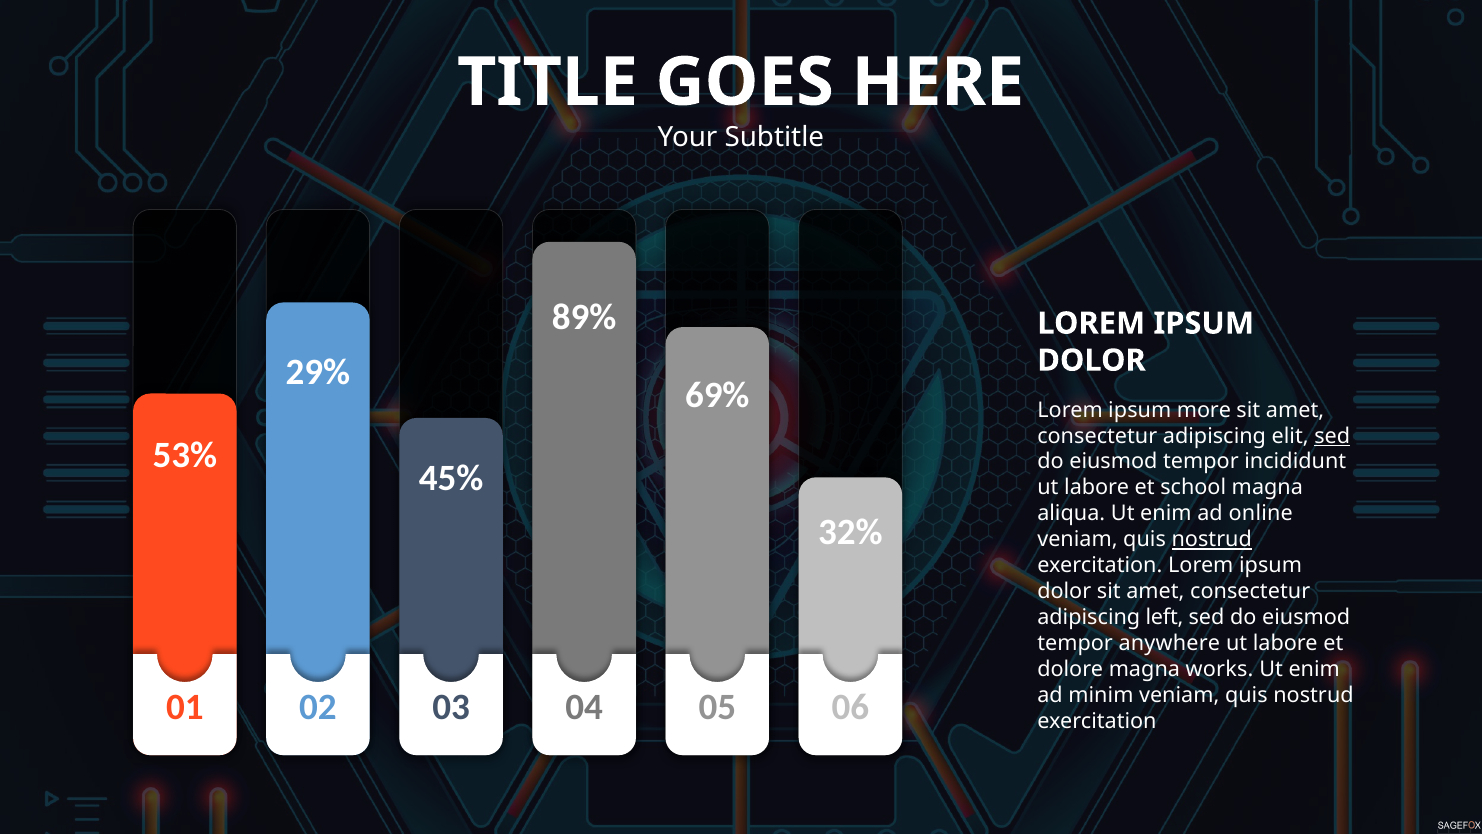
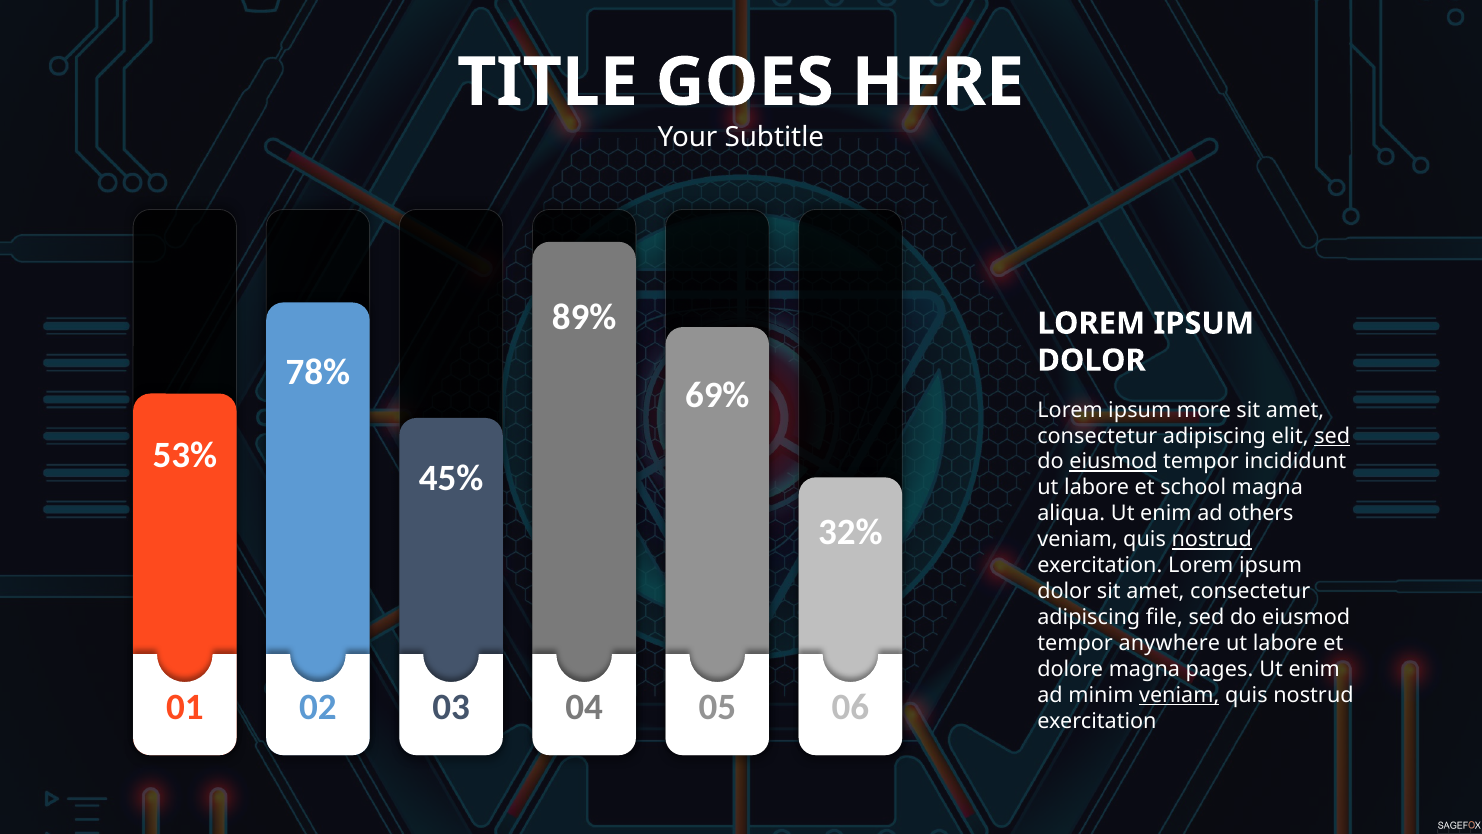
29%: 29% -> 78% (318, 372)
eiusmod underline: none -> present (1113, 462)
online: online -> others (1261, 514)
left: left -> file (1164, 617)
works: works -> pages (1220, 669)
veniam underline: none -> present (1179, 695)
